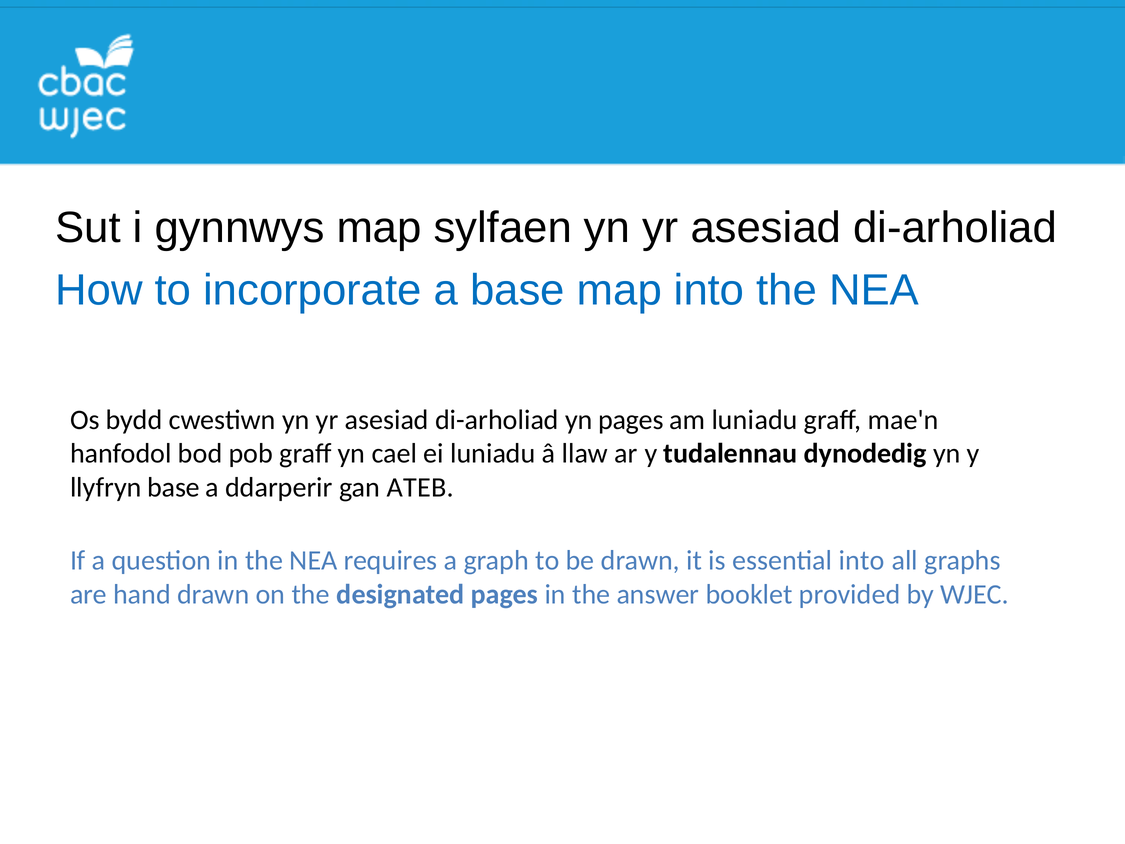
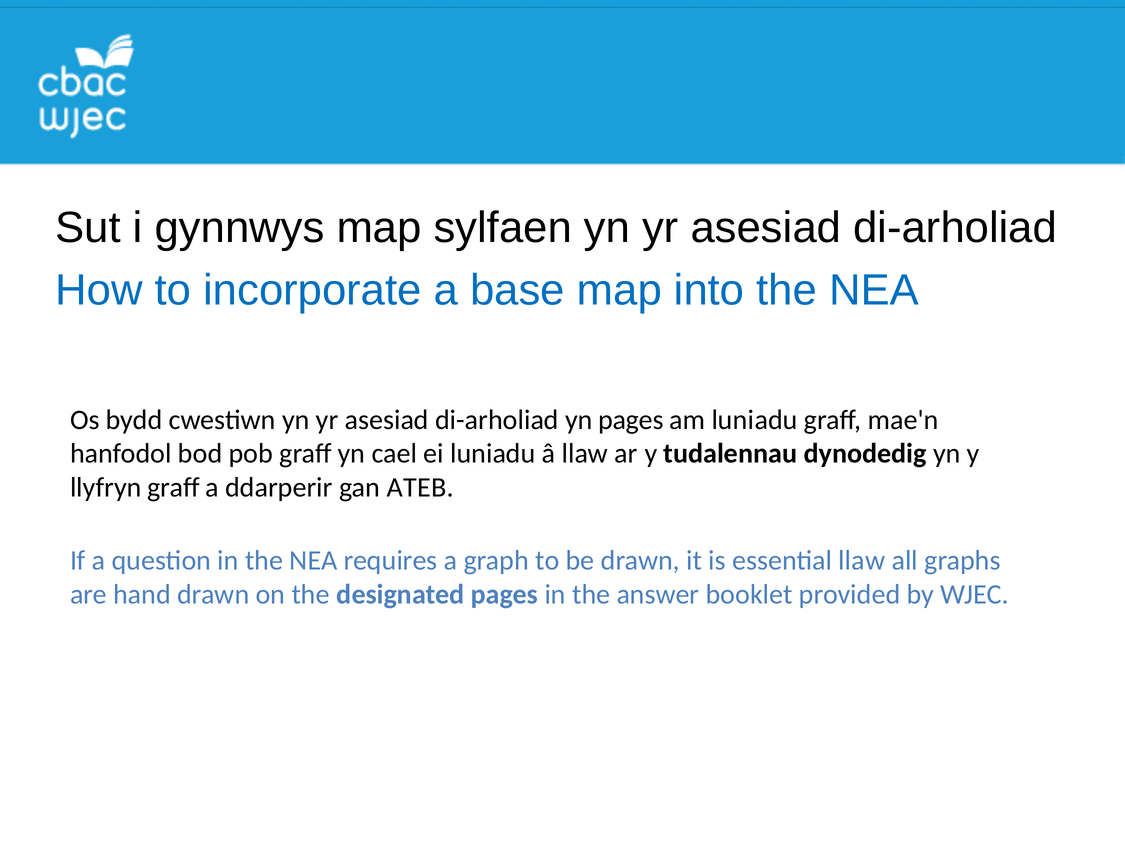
llyfryn base: base -> graff (174, 487)
essential into: into -> llaw (862, 560)
